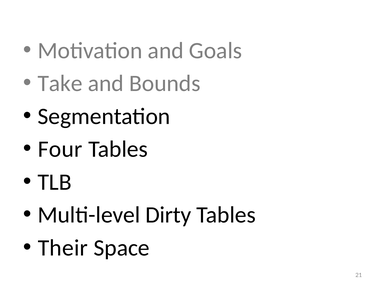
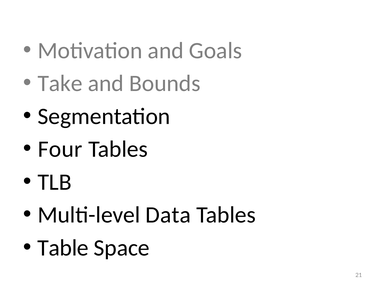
Dirty: Dirty -> Data (168, 216)
Their: Their -> Table (63, 249)
